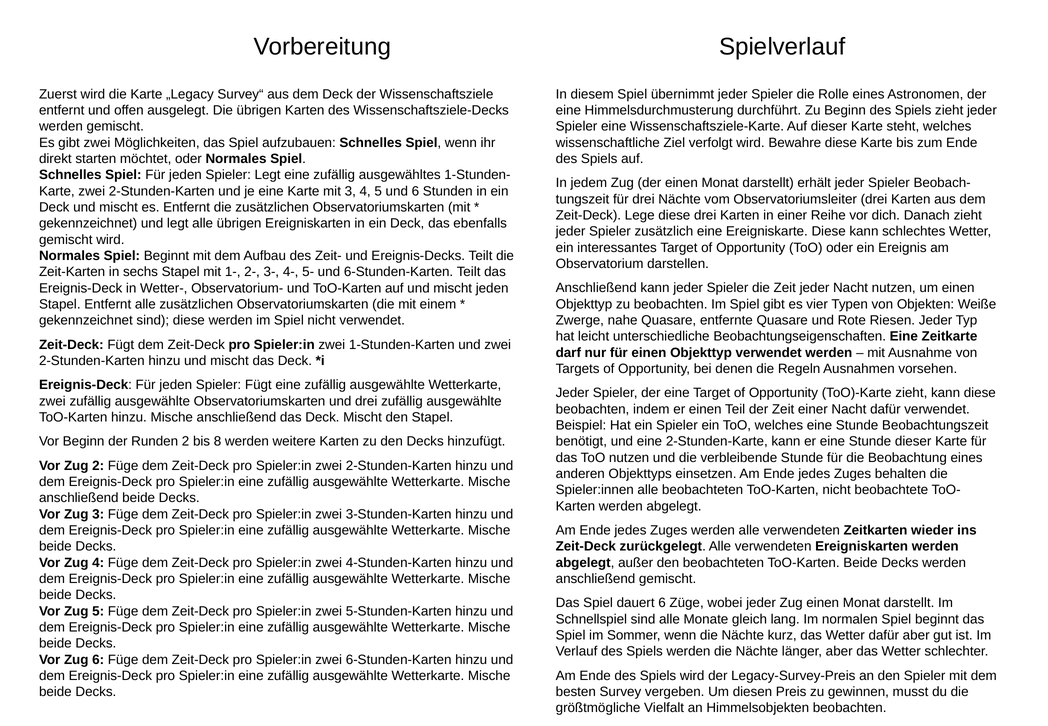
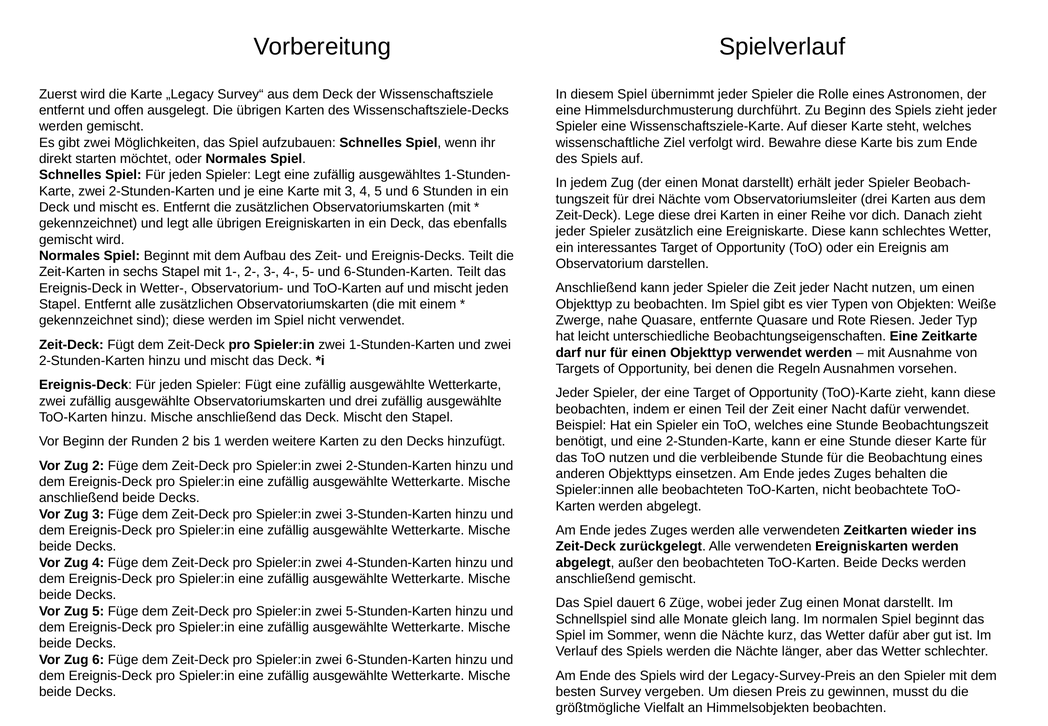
8: 8 -> 1 (218, 441)
